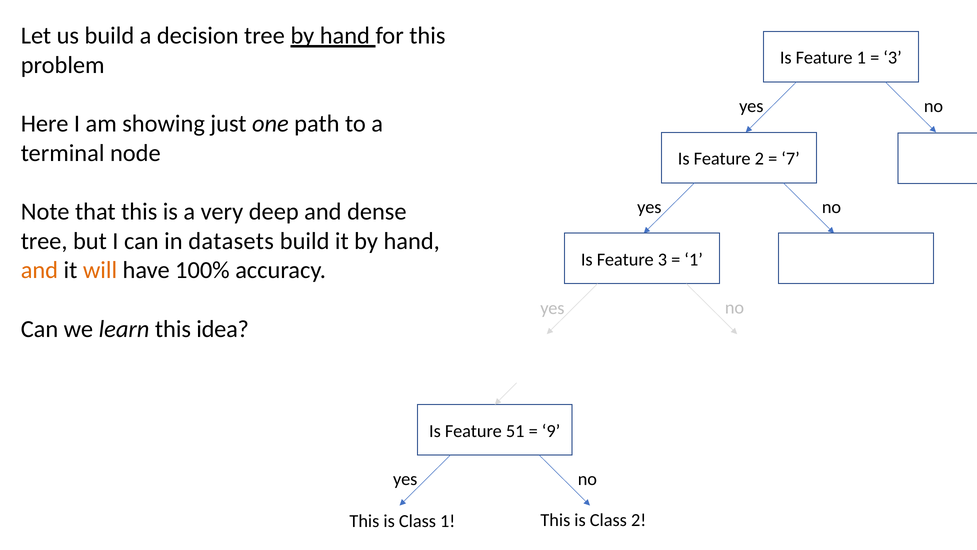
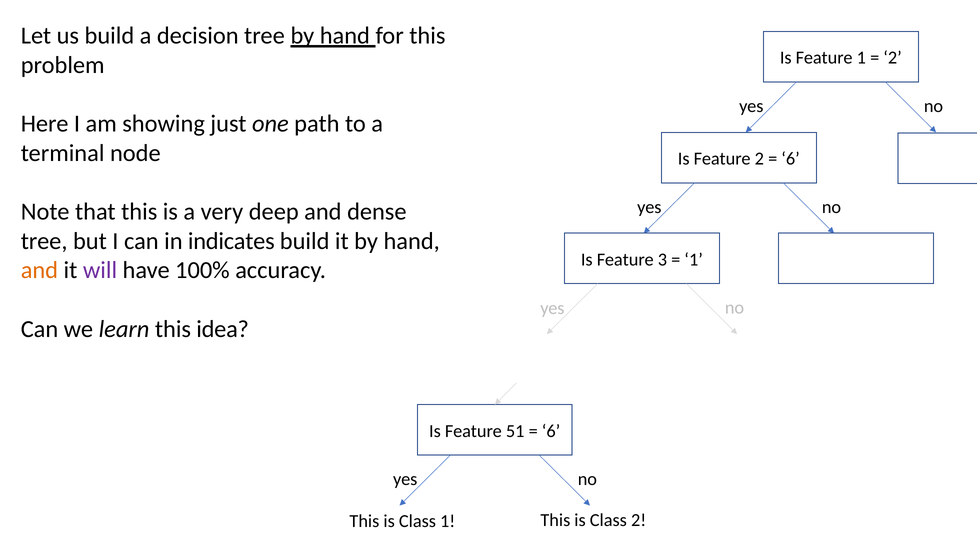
3: 3 -> 2 (893, 58)
7: 7 -> 6 (791, 159)
datasets: datasets -> indicates (231, 241)
will colour: orange -> purple (100, 270)
9: 9 -> 6 (551, 431)
